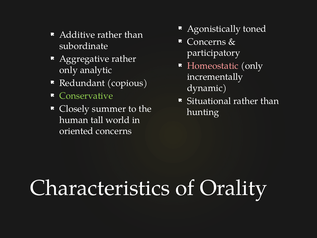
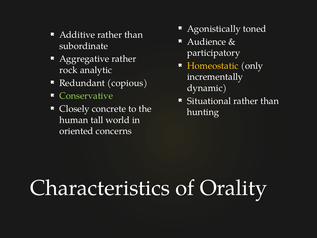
Concerns: Concerns -> Audience (207, 42)
Homeostatic colour: pink -> yellow (213, 66)
only: only -> rock (68, 70)
summer: summer -> concrete (109, 109)
